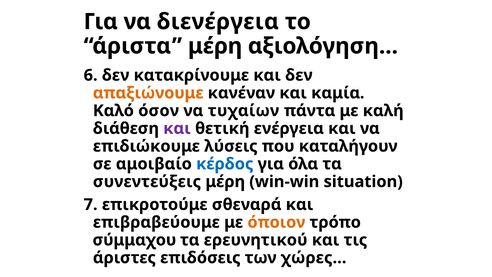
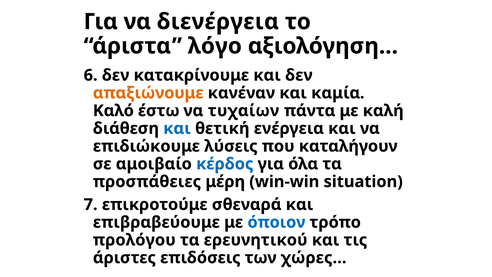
άριστα μέρη: μέρη -> λόγο (215, 46)
όσον: όσον -> έστω (159, 111)
και colour: purple -> blue (177, 128)
συνεντεύξεις: συνεντεύξεις -> προσπάθειες (147, 182)
όποιον colour: orange -> blue (276, 222)
σύμμαχου: σύμμαχου -> προλόγου (134, 240)
